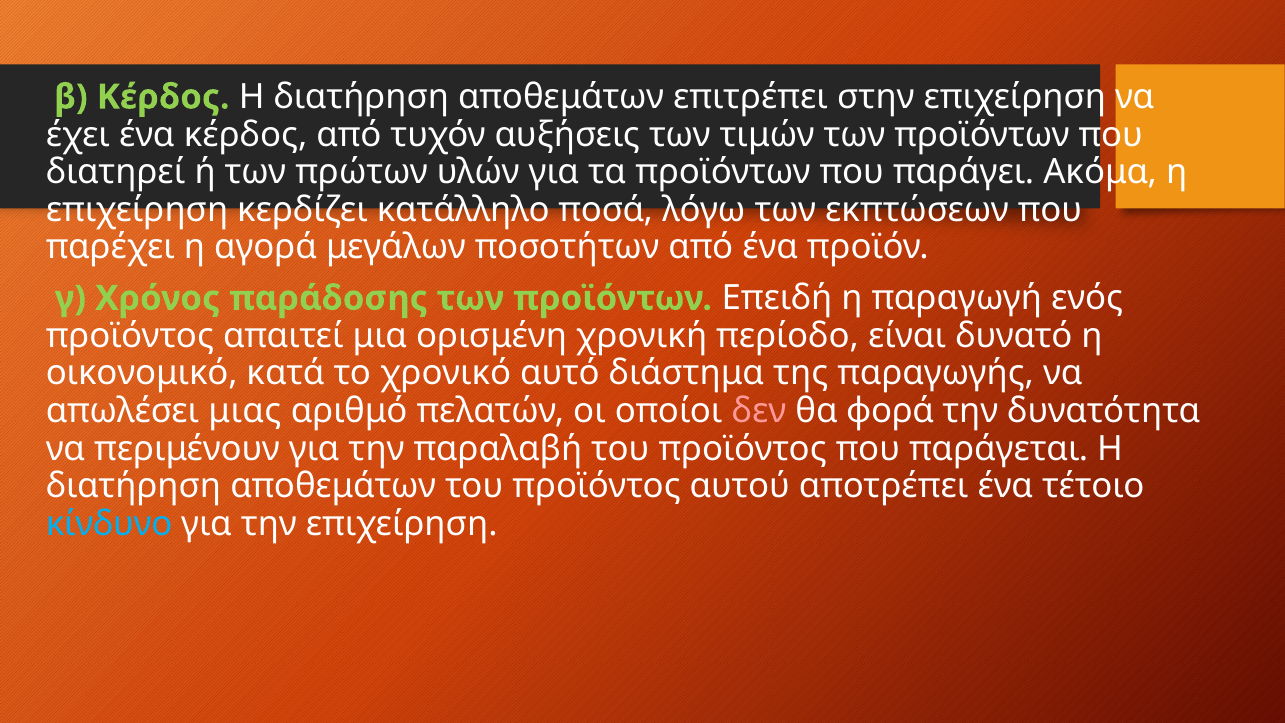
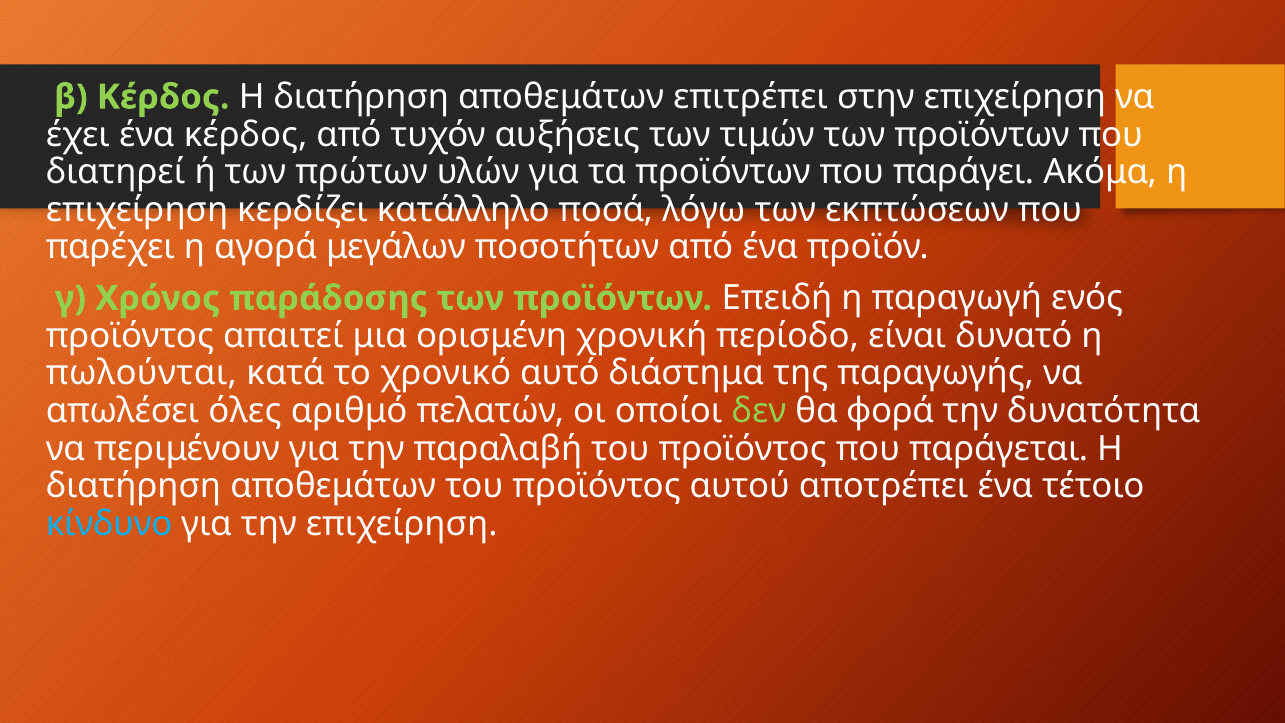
οικονομικό: οικονομικό -> πωλούνται (141, 373)
μιας: μιας -> όλες (245, 411)
δεν colour: pink -> light green (759, 411)
